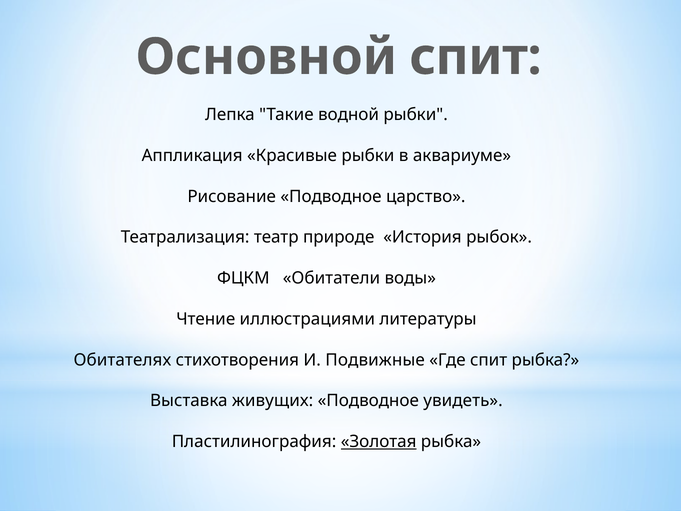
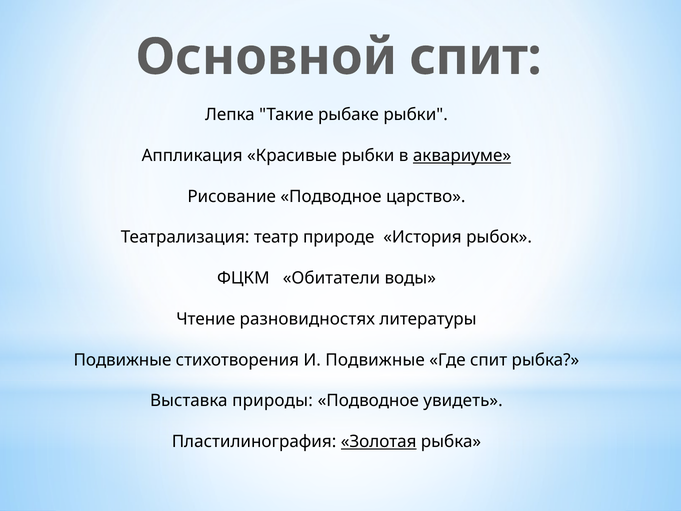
водной: водной -> рыбаке (349, 115)
аквариуме underline: none -> present (462, 155)
иллюстрациями: иллюстрациями -> разновидностях (307, 319)
Обитателях: Обитателях -> Подвижные (122, 360)
живущих: живущих -> природы (273, 401)
